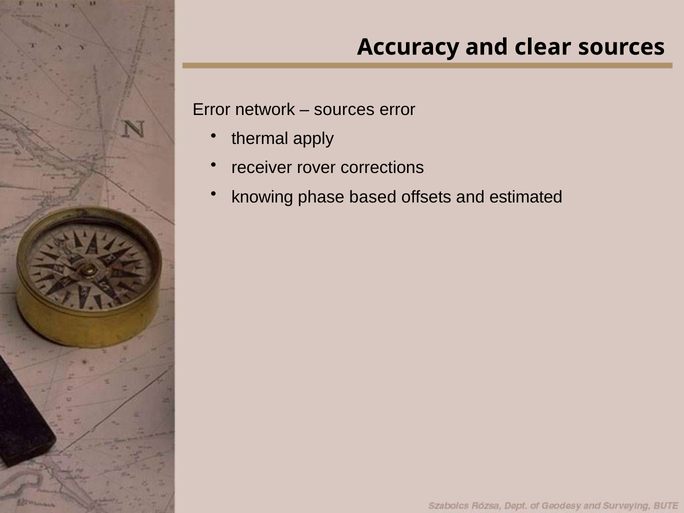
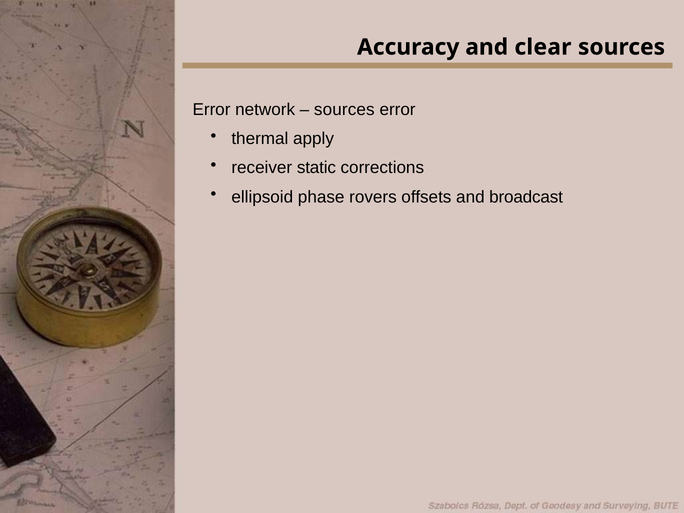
rover: rover -> static (316, 168)
knowing: knowing -> ellipsoid (262, 197)
based: based -> rovers (373, 197)
estimated: estimated -> broadcast (526, 197)
